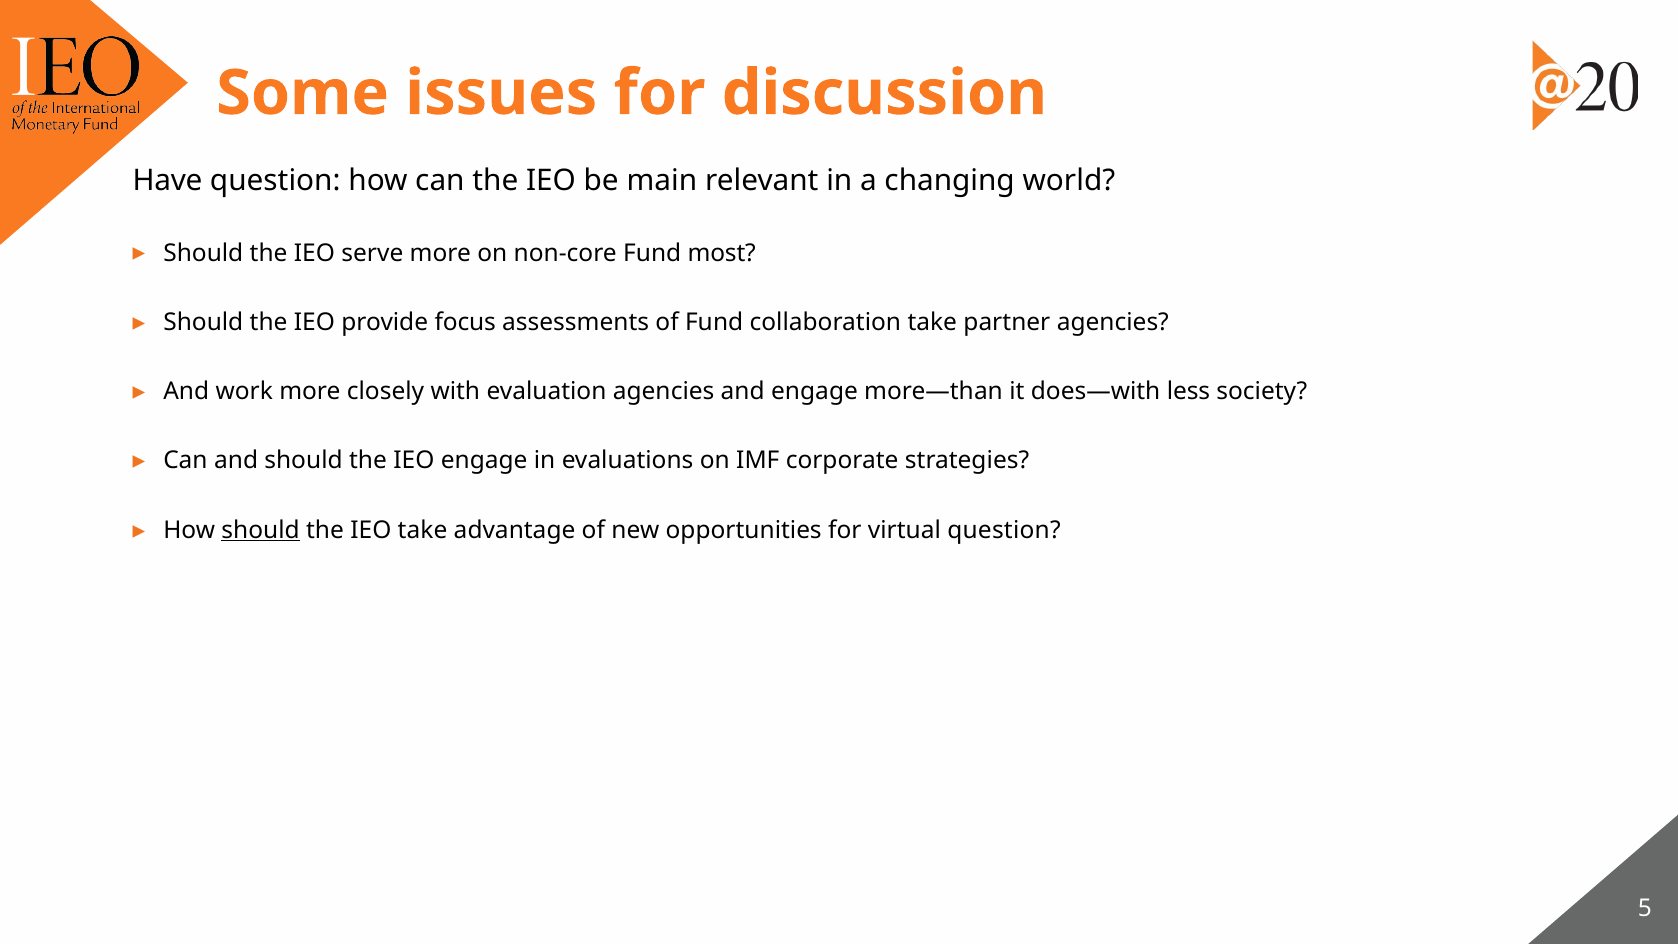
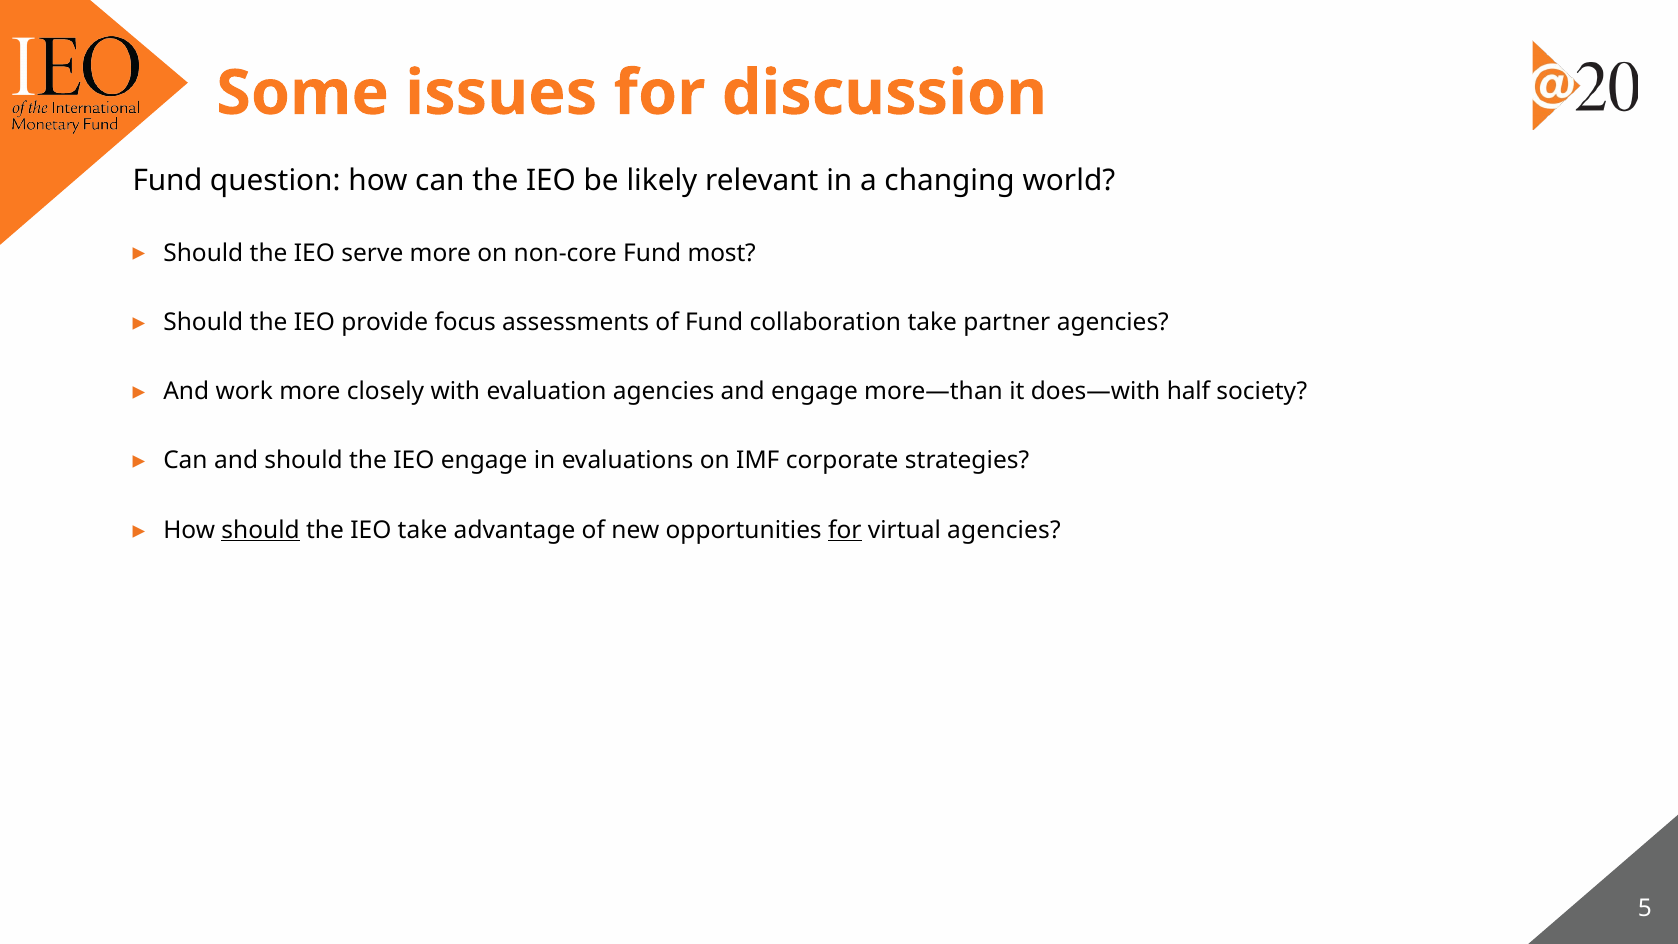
Have: Have -> Fund (168, 181)
main: main -> likely (662, 181)
less: less -> half (1188, 392)
for underline: none -> present (845, 530)
virtual question: question -> agencies (1004, 530)
